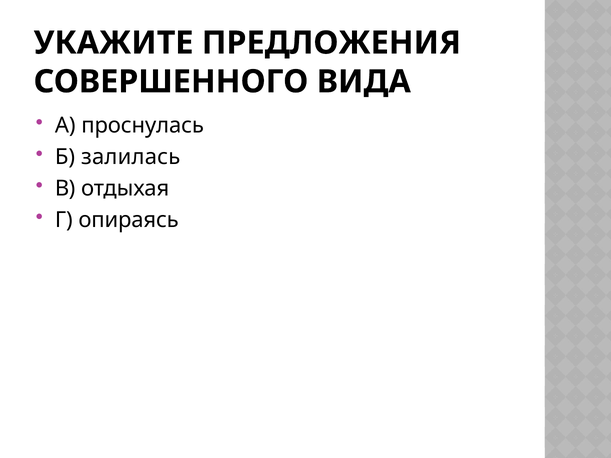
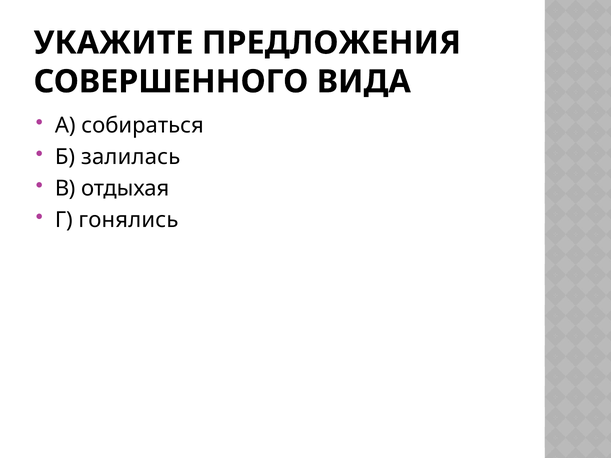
проснулась: проснулась -> собираться (143, 125)
опираясь: опираясь -> гонялись (128, 220)
